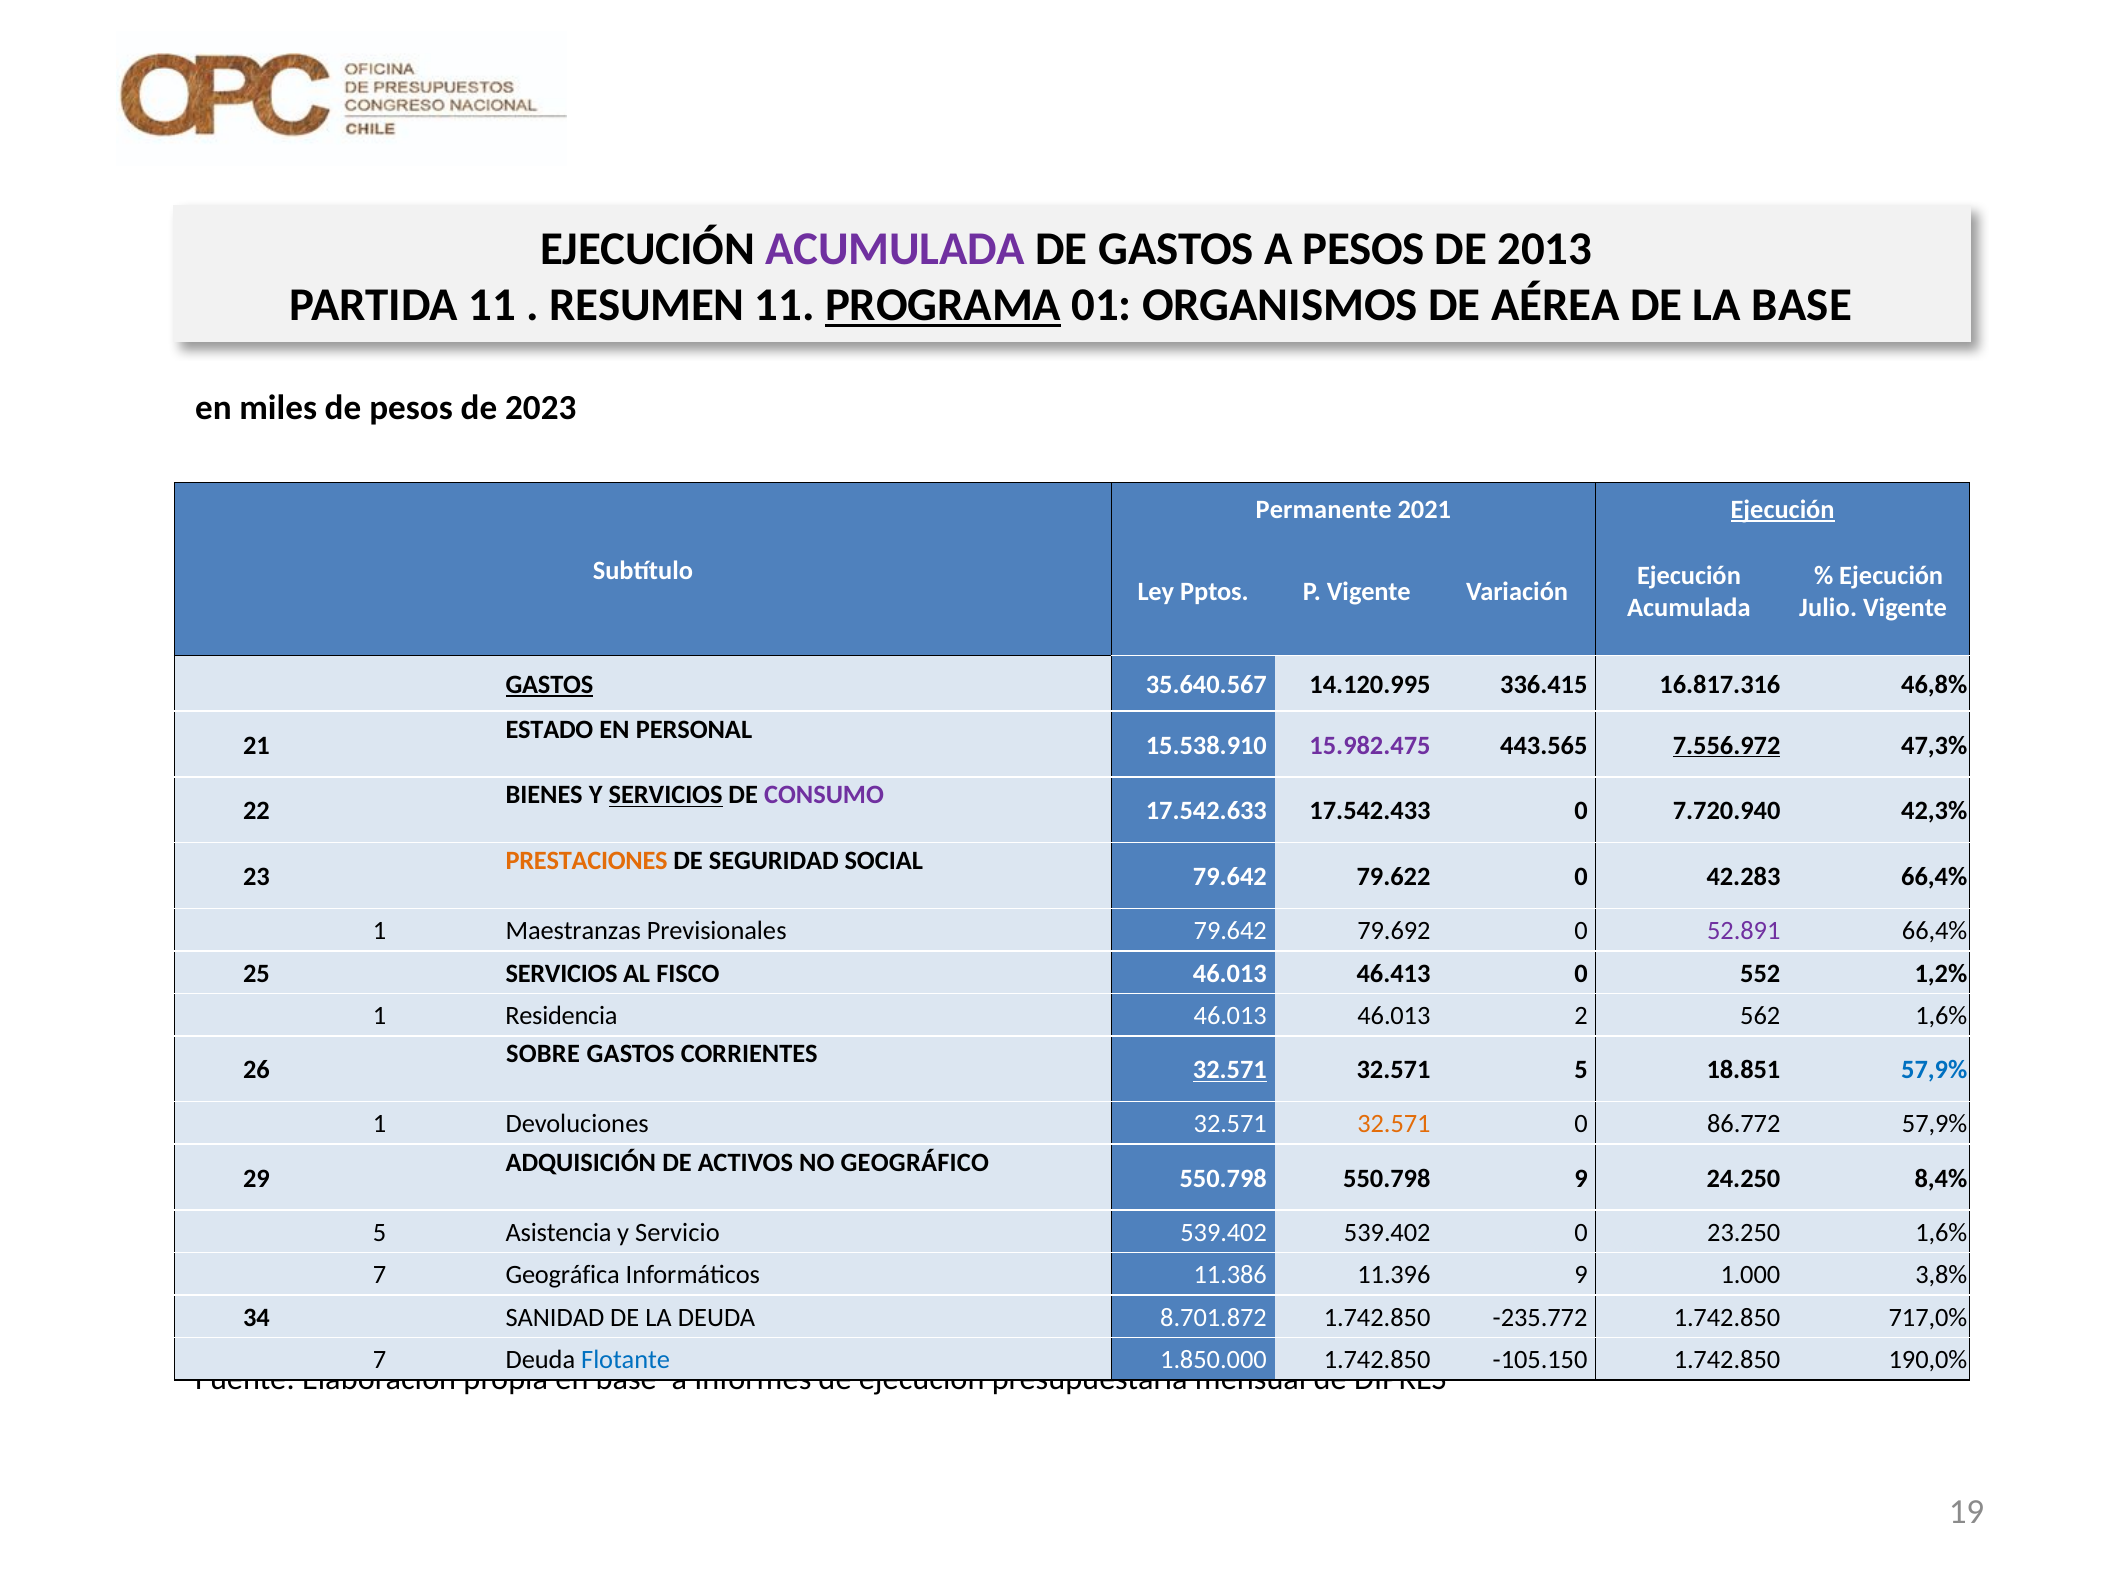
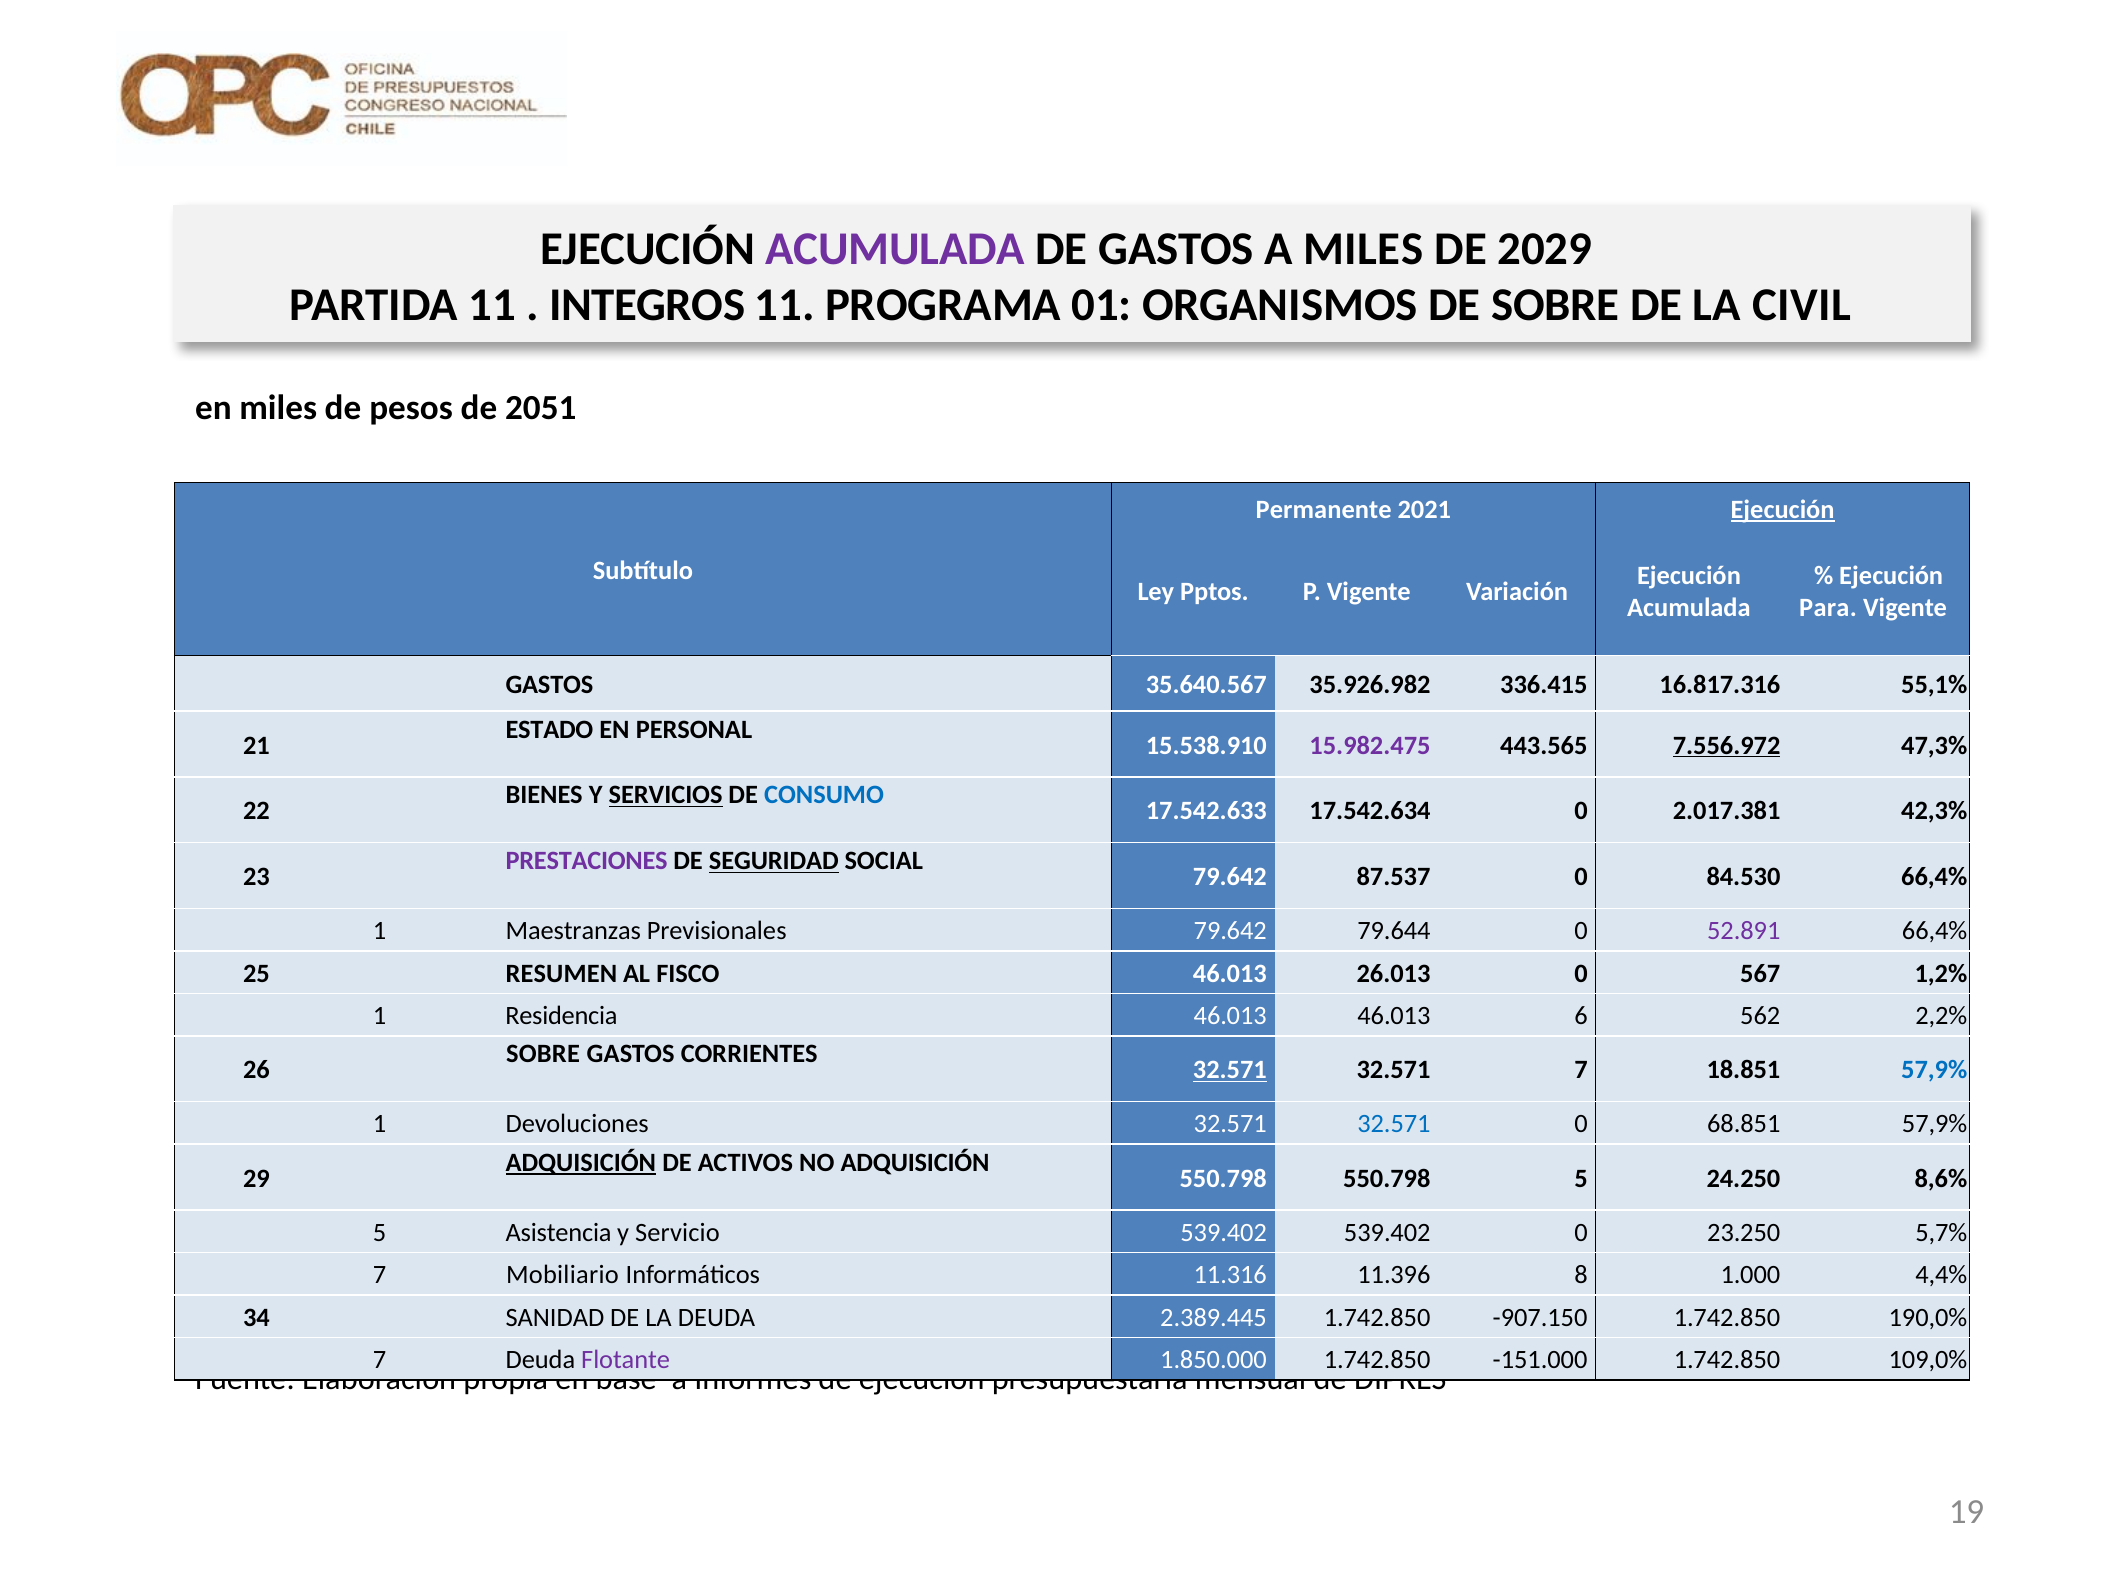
A PESOS: PESOS -> MILES (1363, 249)
2013: 2013 -> 2029 (1545, 249)
RESUMEN: RESUMEN -> INTEGROS (647, 305)
PROGRAMA underline: present -> none (943, 305)
DE AÉREA: AÉREA -> SOBRE (1555, 305)
LA BASE: BASE -> CIVIL (1802, 305)
2023: 2023 -> 2051 (541, 408)
Julio: Julio -> Para (1828, 607)
GASTOS underline: present -> none (549, 684)
14.120.995: 14.120.995 -> 35.926.982 (1370, 684)
46,8%: 46,8% -> 55,1% (1934, 684)
CONSUMO colour: purple -> blue (824, 795)
17.542.433: 17.542.433 -> 17.542.634 (1370, 811)
7.720.940: 7.720.940 -> 2.017.381 (1727, 811)
PRESTACIONES colour: orange -> purple (587, 861)
SEGURIDAD underline: none -> present (774, 861)
79.622: 79.622 -> 87.537 (1394, 876)
42.283: 42.283 -> 84.530 (1743, 876)
79.692: 79.692 -> 79.644 (1394, 931)
25 SERVICIOS: SERVICIOS -> RESUMEN (561, 973)
46.413: 46.413 -> 26.013 (1394, 973)
552: 552 -> 567 (1760, 973)
2: 2 -> 6 (1581, 1015)
562 1,6%: 1,6% -> 2,2% (1941, 1015)
32.571 5: 5 -> 7 (1581, 1070)
32.571 colour: orange -> blue (1394, 1124)
86.772: 86.772 -> 68.851 (1744, 1124)
ADQUISICIÓN underline: none -> present (581, 1162)
NO GEOGRÁFICO: GEOGRÁFICO -> ADQUISICIÓN (915, 1162)
550.798 9: 9 -> 5 (1581, 1178)
8,4%: 8,4% -> 8,6% (1941, 1178)
23.250 1,6%: 1,6% -> 5,7% (1941, 1232)
Geográfica: Geográfica -> Mobiliario (562, 1274)
11.386: 11.386 -> 11.316 (1230, 1274)
11.396 9: 9 -> 8 (1581, 1274)
3,8%: 3,8% -> 4,4% (1941, 1274)
8.701.872: 8.701.872 -> 2.389.445 (1214, 1317)
-235.772: -235.772 -> -907.150 (1540, 1317)
717,0%: 717,0% -> 190,0% (1928, 1317)
Flotante colour: blue -> purple (626, 1359)
-105.150: -105.150 -> -151.000 (1540, 1359)
190,0%: 190,0% -> 109,0% (1928, 1359)
